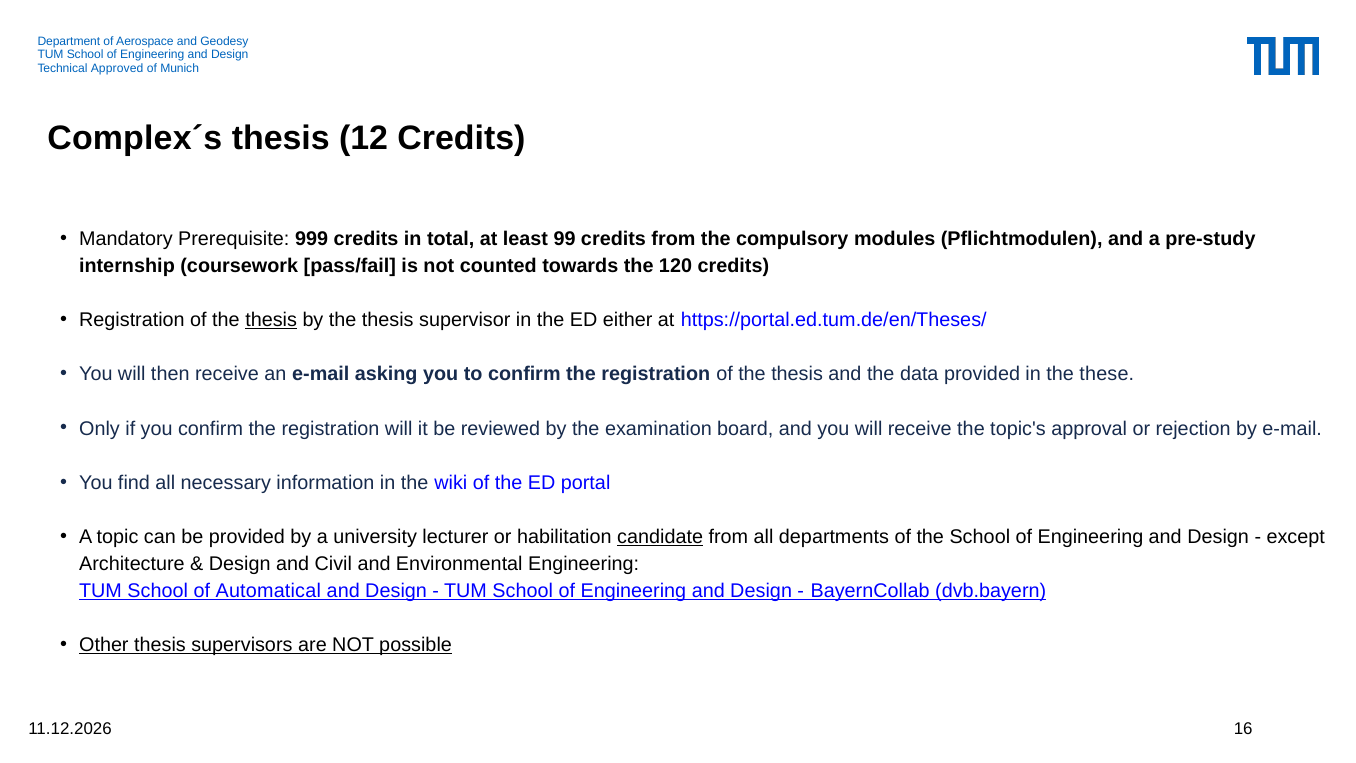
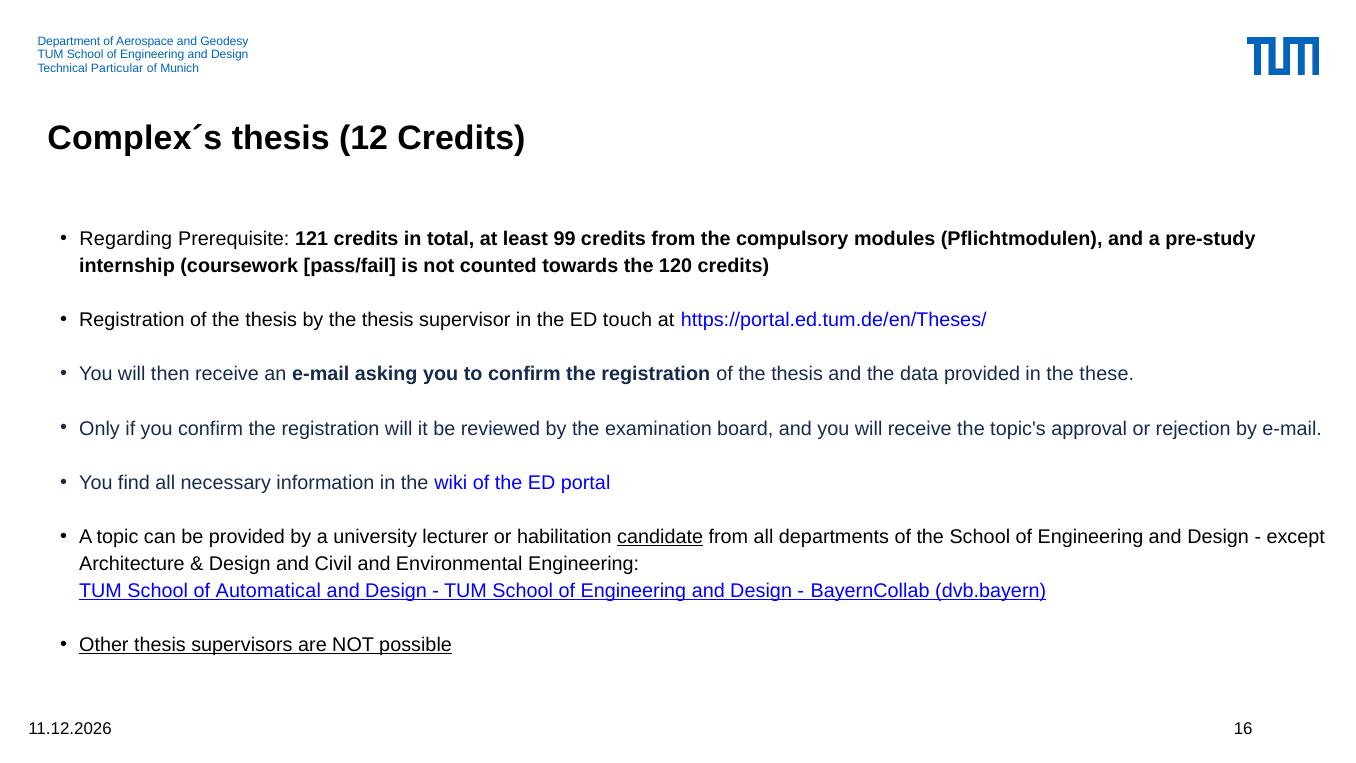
Approved: Approved -> Particular (117, 68)
Mandatory: Mandatory -> Regarding (126, 239)
999: 999 -> 121 (312, 239)
thesis underline: present -> none (271, 320)
either: either -> touch (628, 320)
